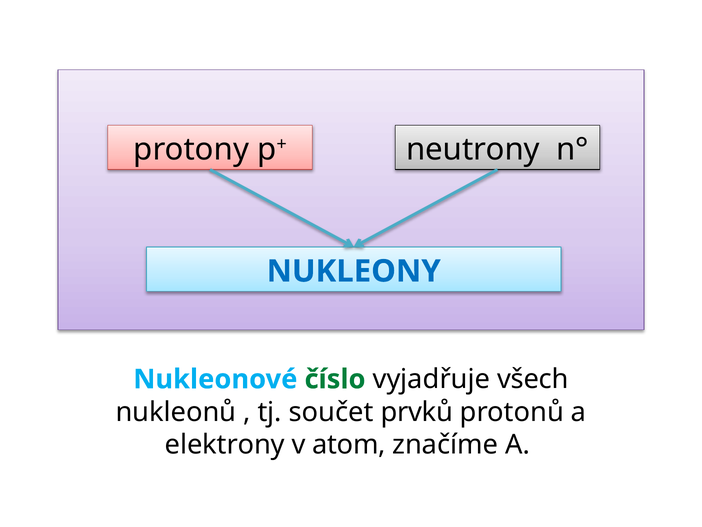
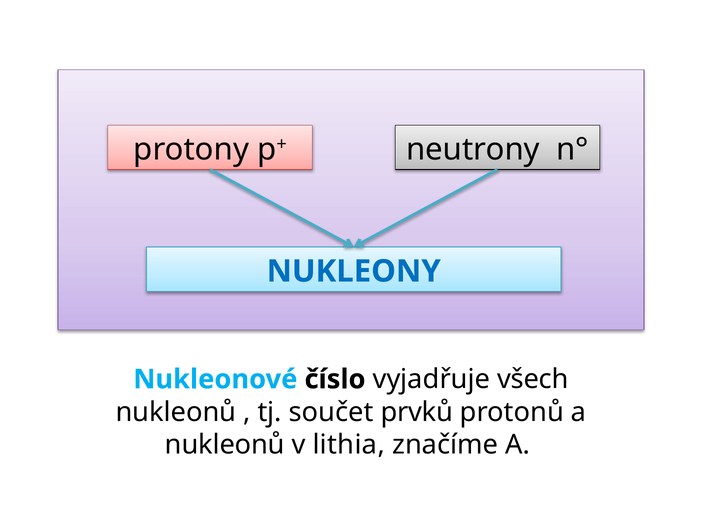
číslo colour: green -> black (335, 379)
elektrony: elektrony -> nukleonů (225, 444)
atom: atom -> lithia (349, 444)
